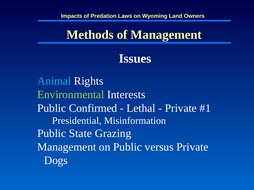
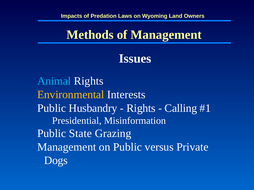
Environmental colour: light green -> yellow (71, 95)
Confirmed: Confirmed -> Husbandry (93, 108)
Lethal: Lethal -> Rights (141, 108)
Private: Private -> Calling (181, 108)
